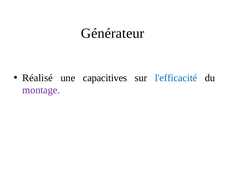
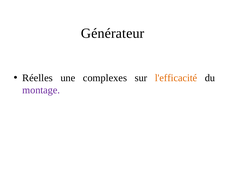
Réalisé: Réalisé -> Réelles (38, 78)
capacitives: capacitives -> complexes (105, 78)
l'efficacité colour: blue -> orange (176, 78)
